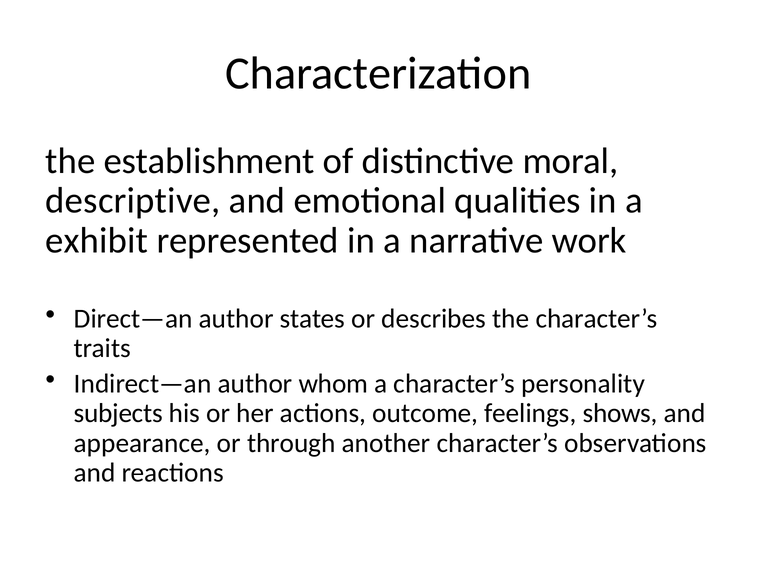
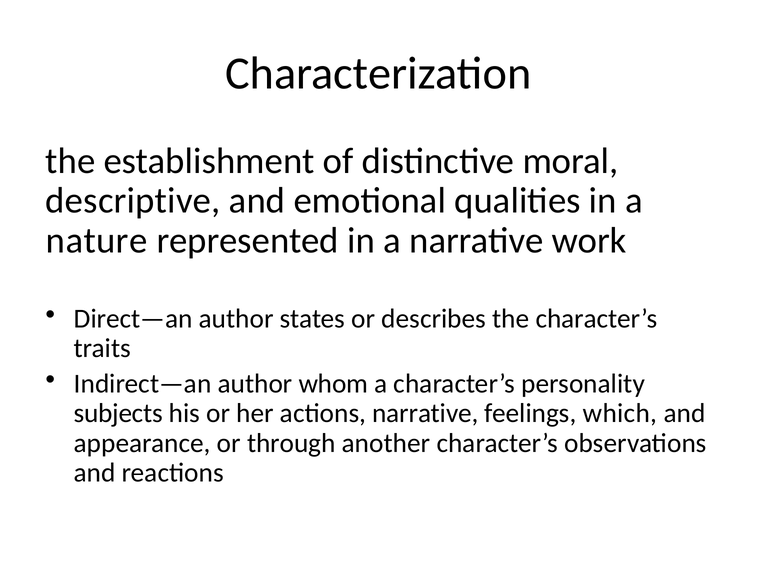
exhibit: exhibit -> nature (97, 240)
actions outcome: outcome -> narrative (425, 413)
shows: shows -> which (620, 413)
